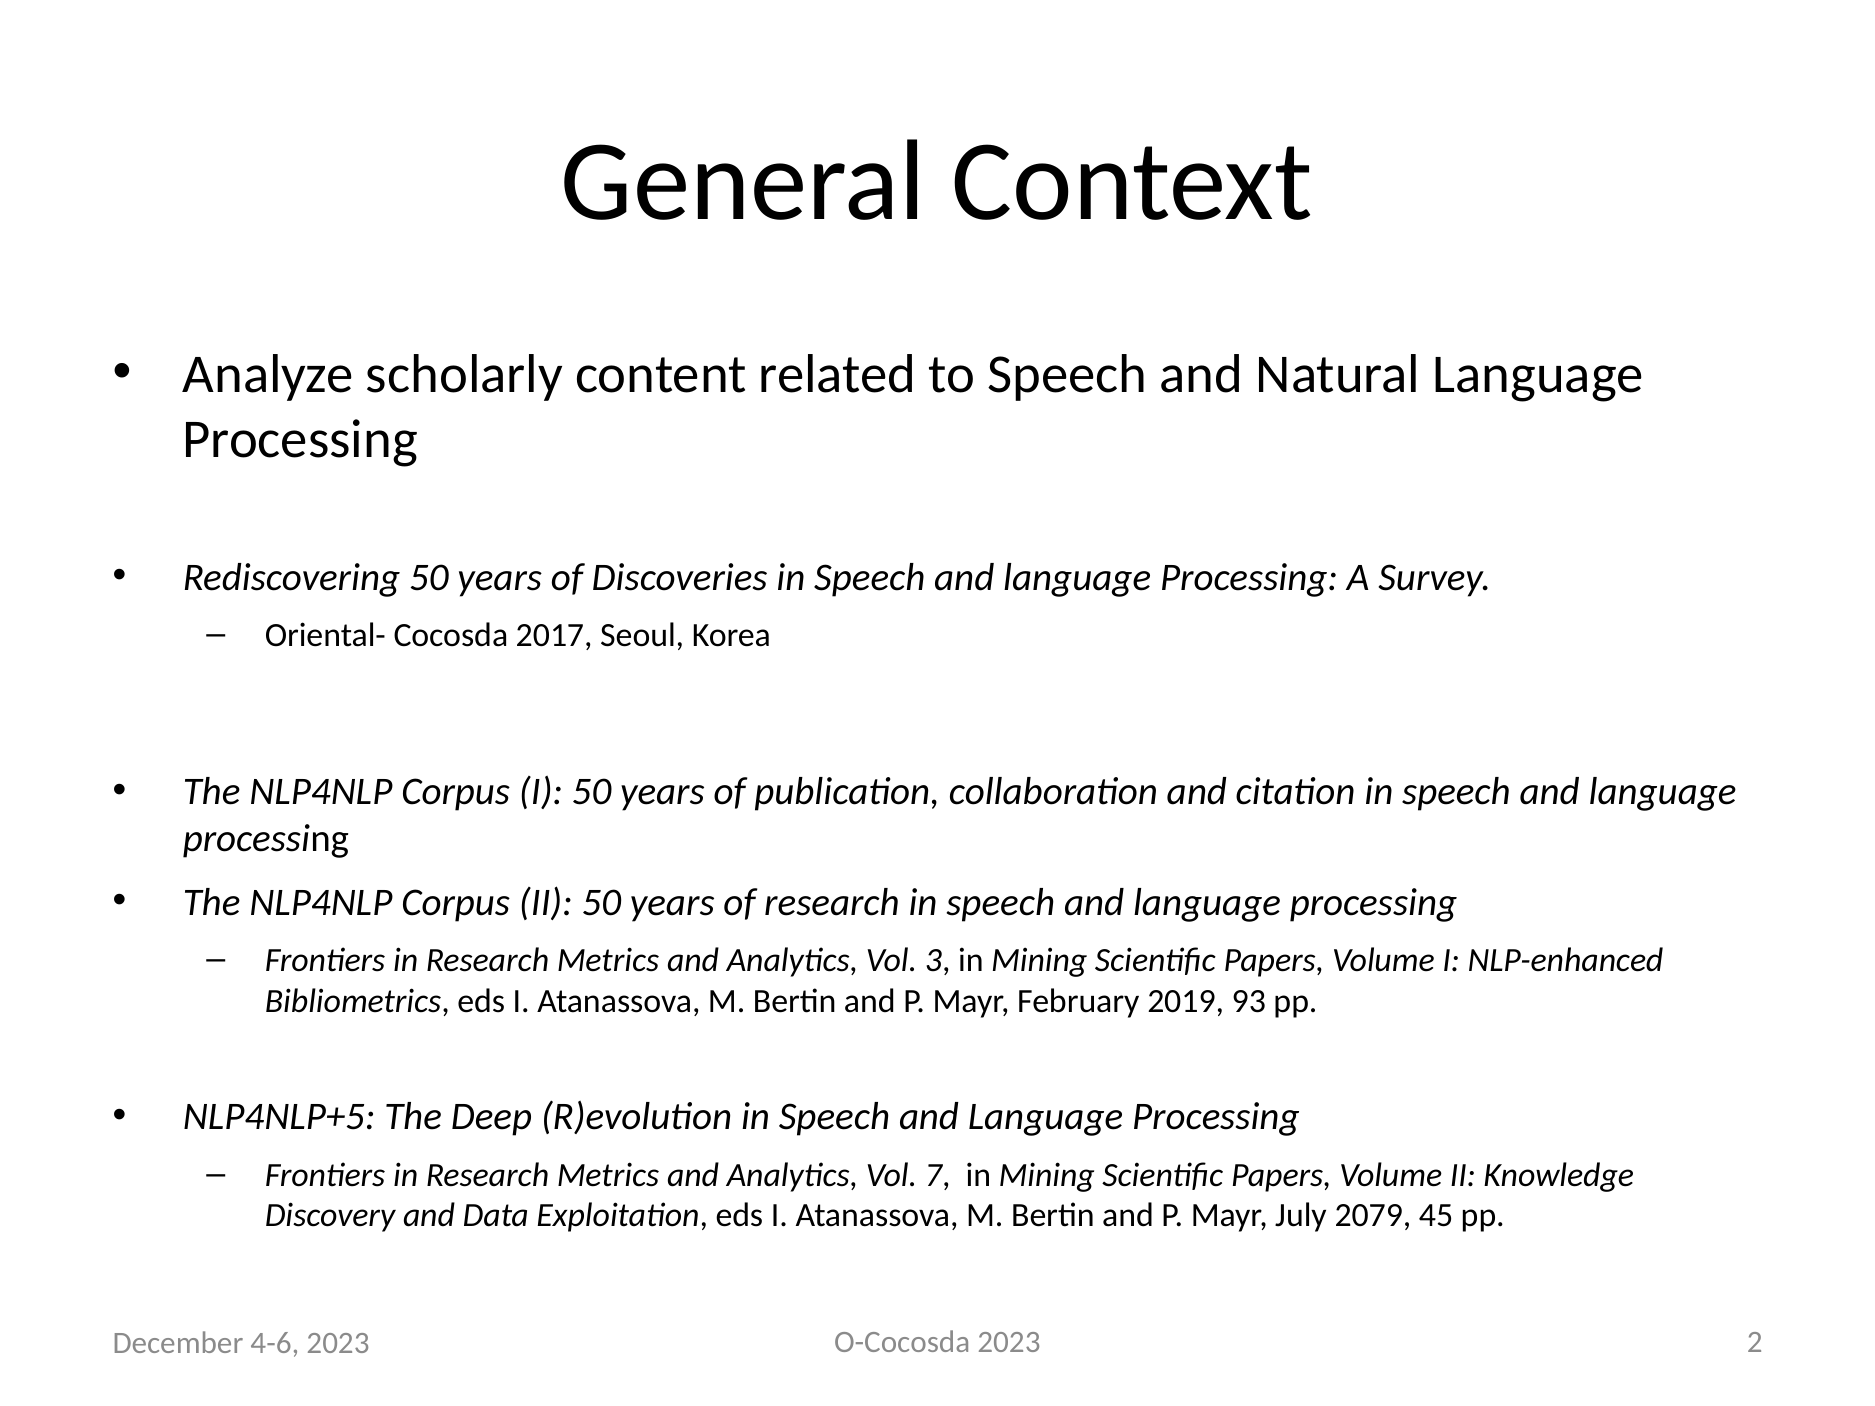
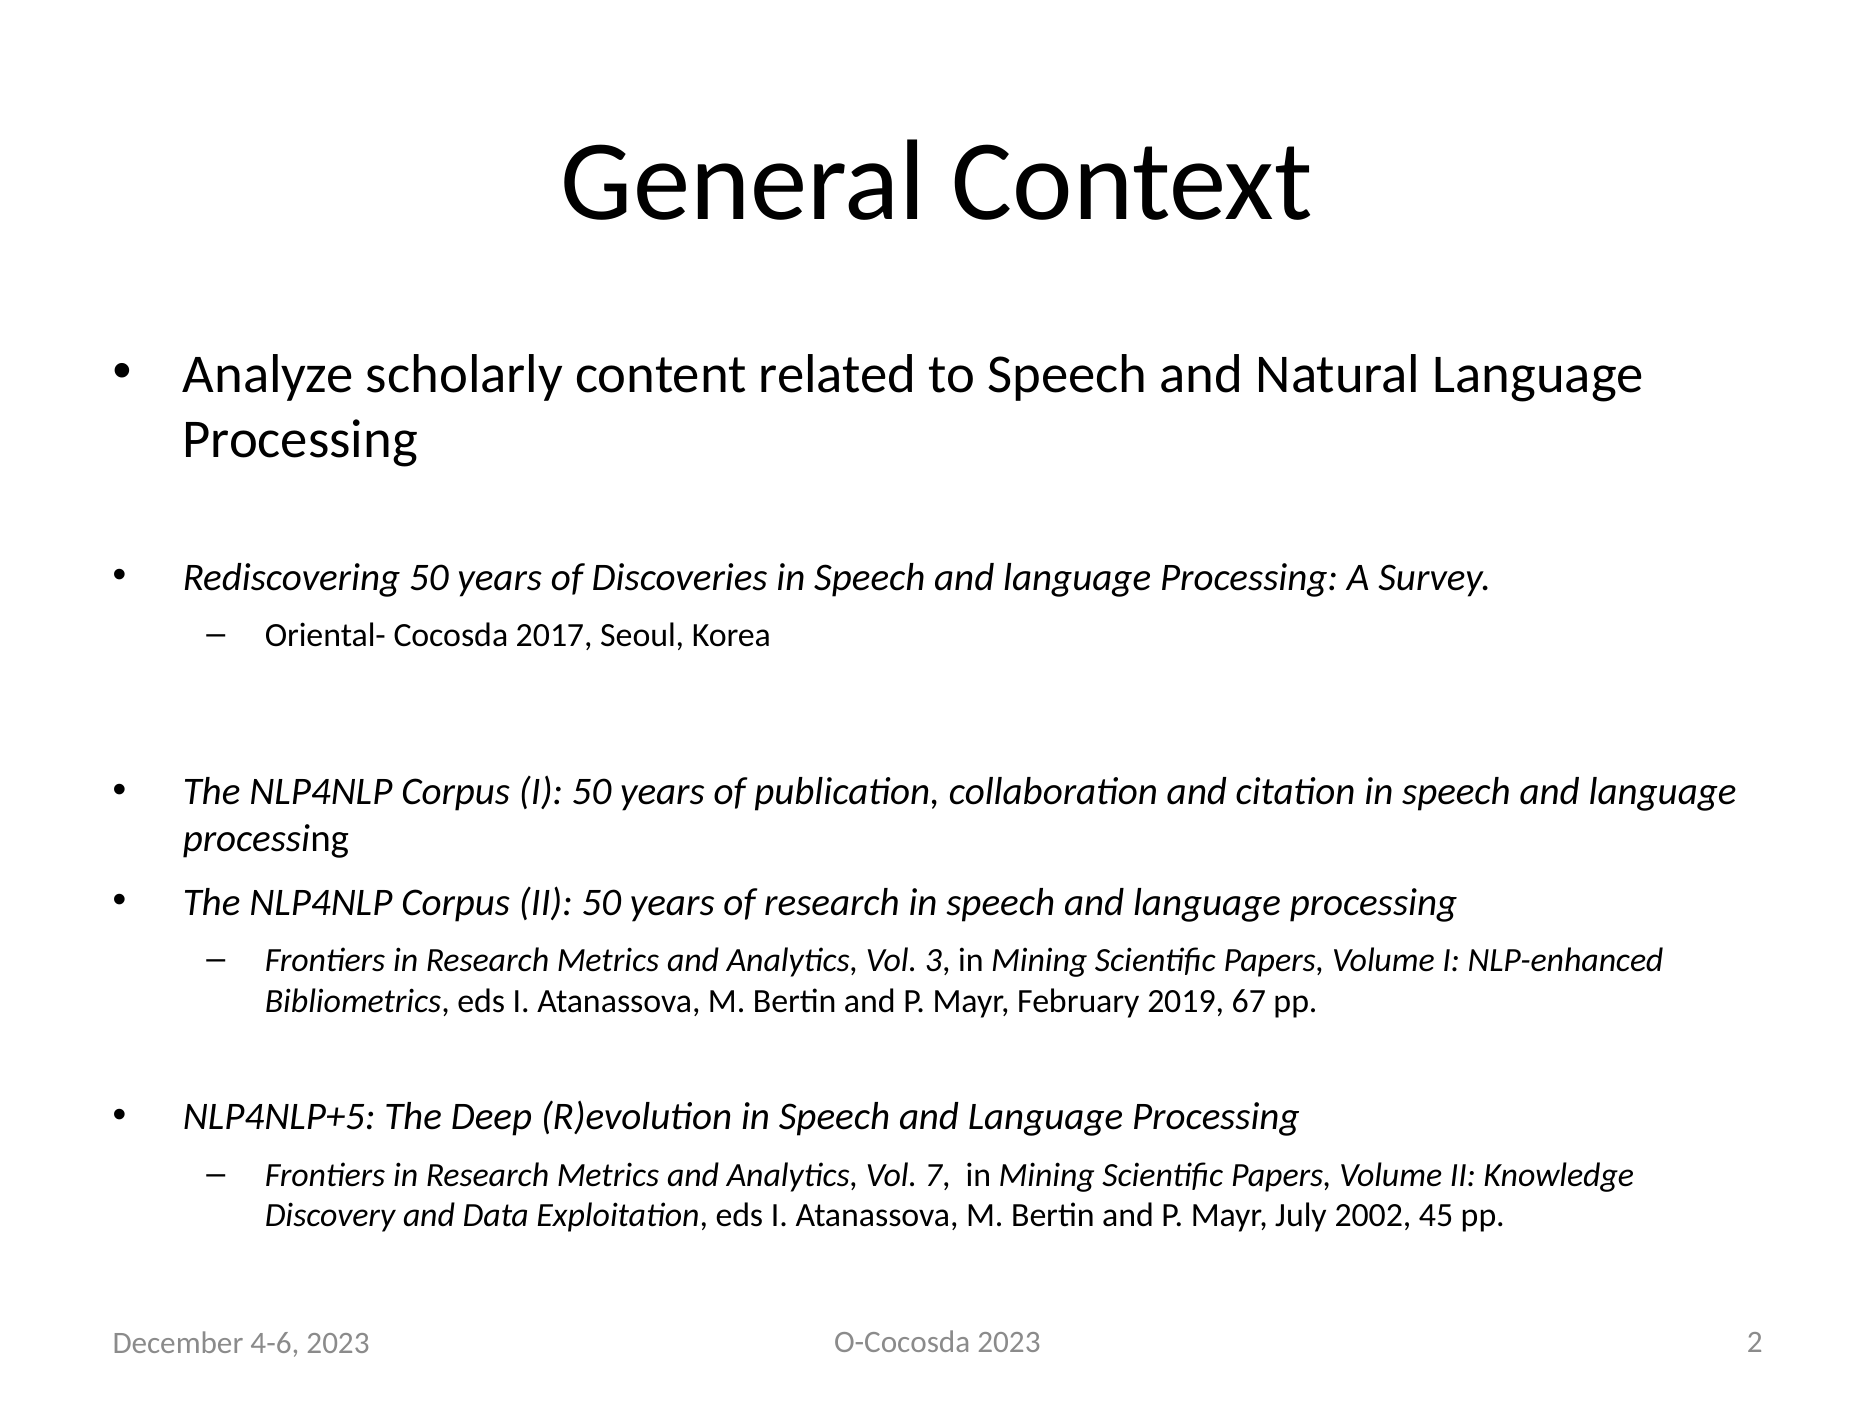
93: 93 -> 67 (1249, 1001)
2079: 2079 -> 2002 (1373, 1216)
